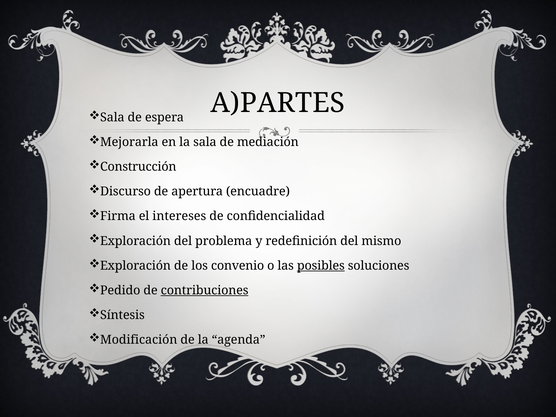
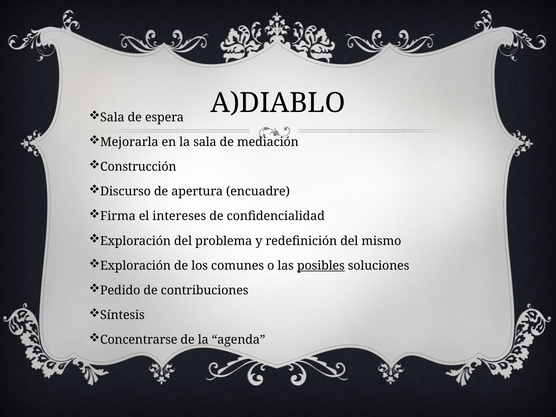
A)PARTES: A)PARTES -> A)DIABLO (278, 103)
convenio: convenio -> comunes (238, 266)
contribuciones underline: present -> none (205, 290)
Modificación: Modificación -> Concentrarse (139, 340)
